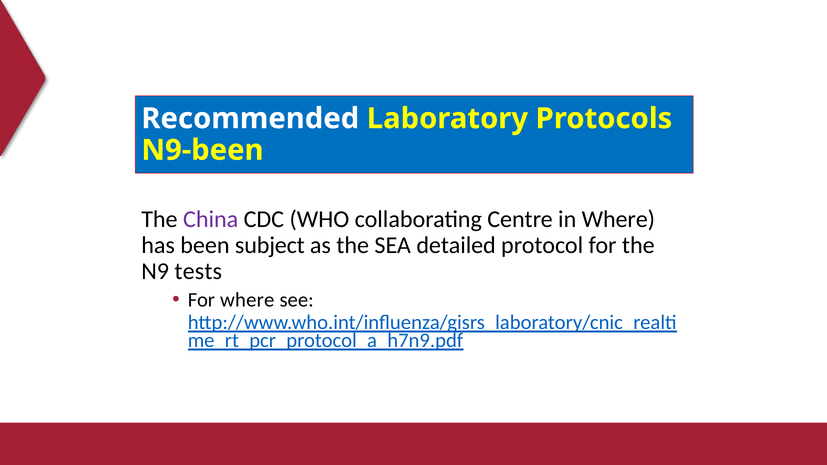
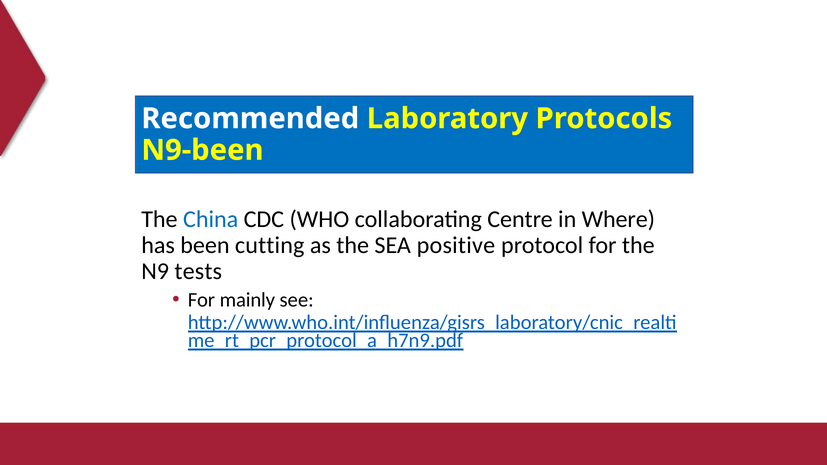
China colour: purple -> blue (211, 219)
subject: subject -> cutting (270, 245)
detailed: detailed -> positive (456, 245)
For where: where -> mainly (247, 300)
